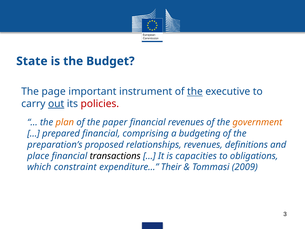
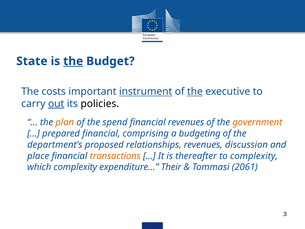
the underline: none -> present (73, 61)
page: page -> costs (54, 91)
instrument underline: none -> present (146, 91)
policies colour: red -> black (100, 104)
paper: paper -> spend (115, 122)
preparation’s: preparation’s -> department’s (55, 145)
definitions: definitions -> discussion (246, 145)
transactions colour: black -> orange (115, 156)
capacities: capacities -> thereafter (196, 156)
to obligations: obligations -> complexity (254, 156)
which constraint: constraint -> complexity (75, 167)
2009: 2009 -> 2061 (245, 167)
